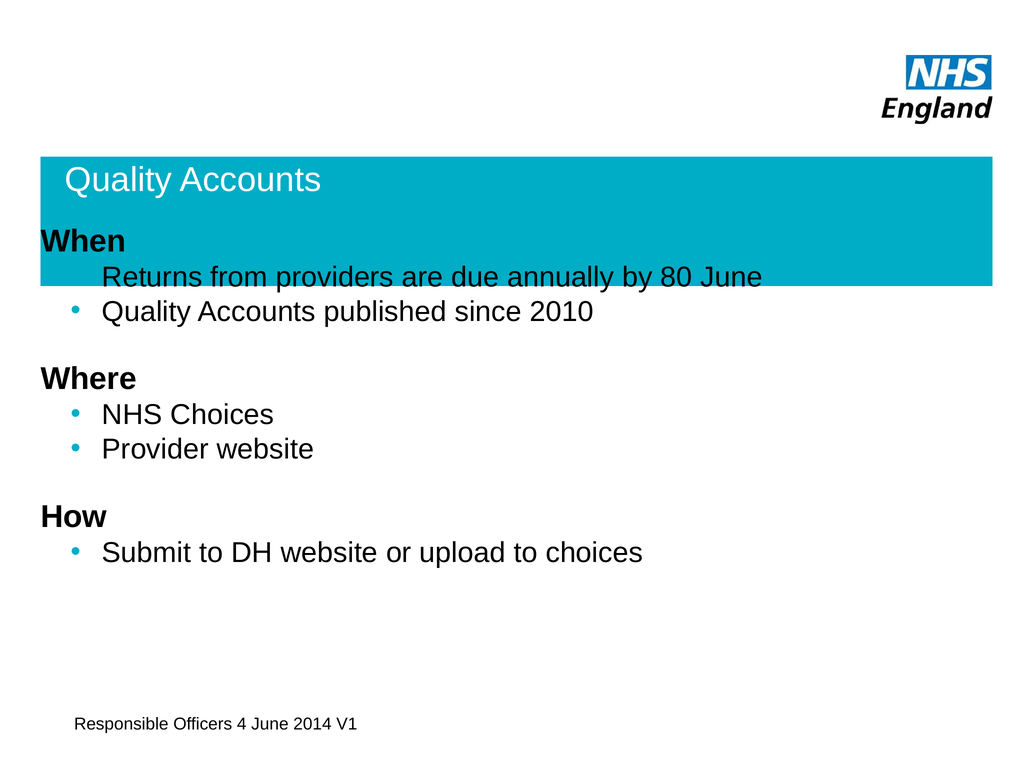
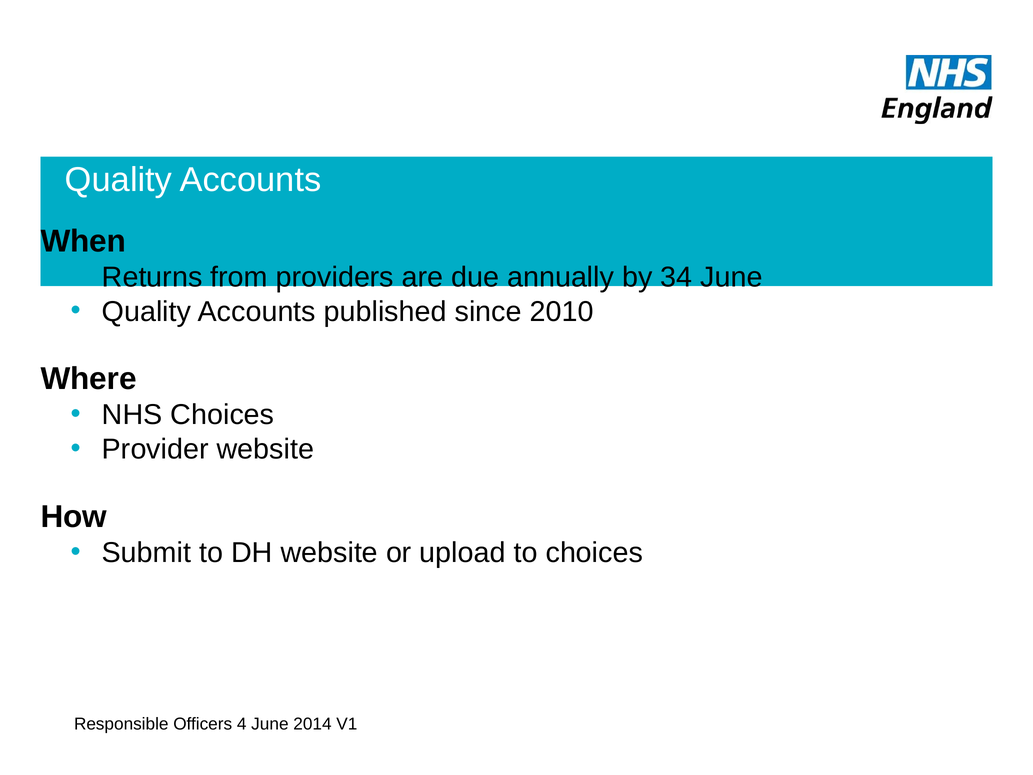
80: 80 -> 34 (676, 277)
